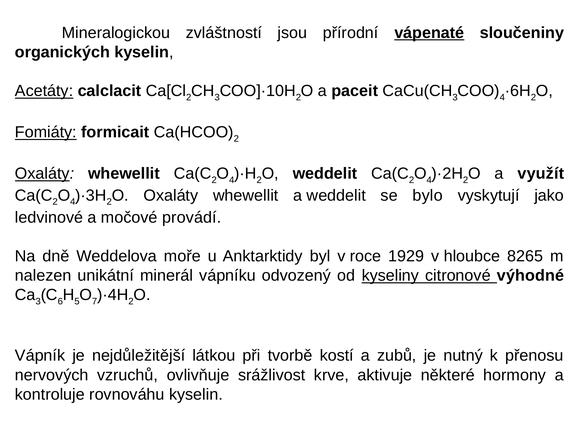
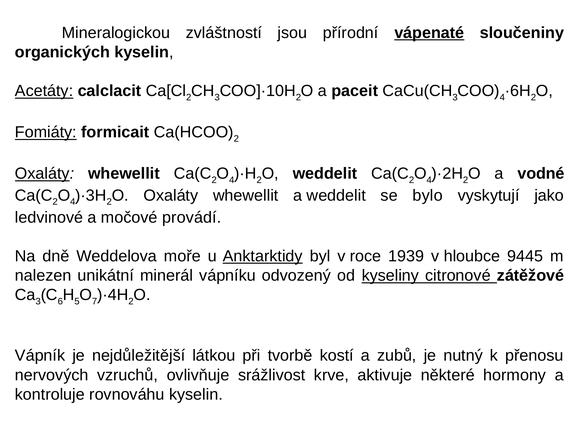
využít: využít -> vodné (541, 174)
Anktarktidy underline: none -> present (263, 256)
1929: 1929 -> 1939 (406, 256)
8265: 8265 -> 9445 (525, 256)
výhodné: výhodné -> zátěžové (531, 276)
